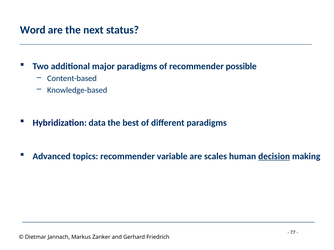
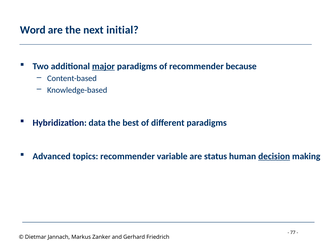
status: status -> initial (122, 30)
major underline: none -> present (103, 66)
possible: possible -> because (241, 66)
scales: scales -> status (216, 157)
